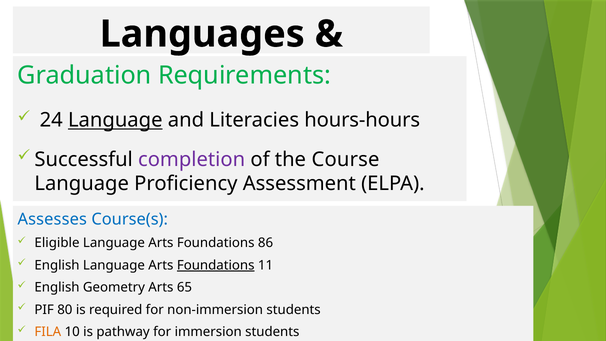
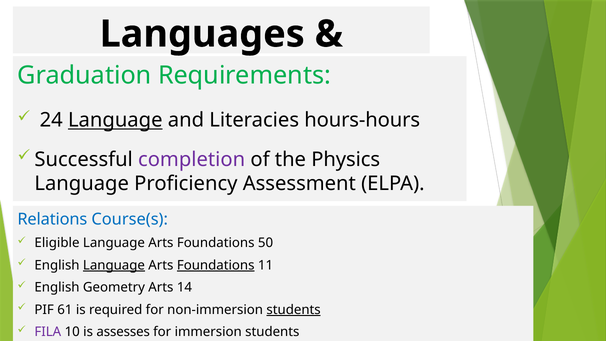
Course: Course -> Physics (346, 159)
Assesses: Assesses -> Relations (52, 219)
86: 86 -> 50 (266, 243)
Language underline: none -> present (114, 265)
65: 65 -> 14 (184, 287)
80: 80 -> 61 (65, 310)
students underline: none -> present (294, 310)
FILA colour: orange -> purple (48, 332)
pathway: pathway -> assesses (123, 332)
